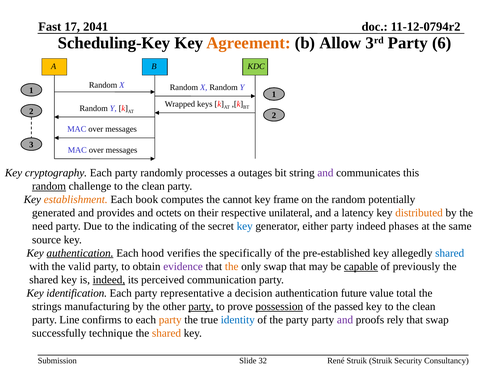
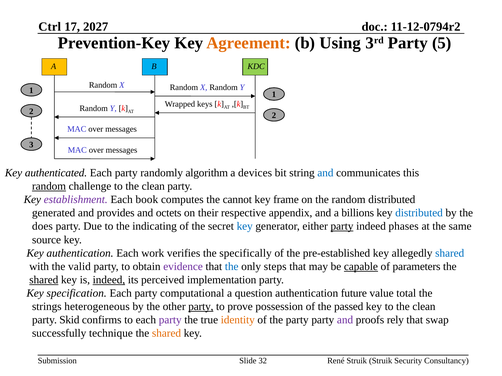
Fast: Fast -> Ctrl (50, 27)
2041: 2041 -> 2027 (96, 27)
Scheduling-Key: Scheduling-Key -> Prevention-Key (114, 43)
Allow: Allow -> Using (340, 43)
6: 6 -> 5 (442, 43)
cryptography: cryptography -> authenticated (56, 173)
processes: processes -> algorithm (207, 173)
outages: outages -> devices (255, 173)
and colour: purple -> blue (325, 173)
establishment colour: orange -> purple (76, 200)
random potentially: potentially -> distributed (392, 200)
unilateral: unilateral -> appendix (291, 213)
latency: latency -> billions (358, 213)
distributed colour: orange -> blue (419, 213)
need: need -> does (42, 227)
party underline: none -> present (342, 227)
authentication underline: present -> none (80, 253)
hood: hood -> work (153, 253)
the colour: orange -> blue (232, 267)
only swap: swap -> steps (275, 267)
previously: previously -> parameters (417, 267)
shared underline: none -> present (44, 280)
communication: communication -> implementation (222, 280)
identification: identification -> specification (77, 294)
representative: representative -> computational (192, 294)
decision: decision -> question (254, 294)
manufacturing: manufacturing -> heterogeneous (97, 307)
possession underline: present -> none (279, 307)
Line: Line -> Skid (69, 320)
party colour: orange -> purple (170, 320)
identity colour: blue -> orange (238, 320)
